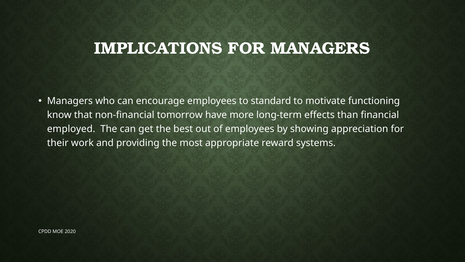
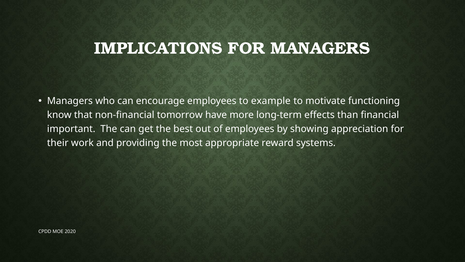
standard: standard -> example (271, 101)
employed: employed -> important (71, 129)
